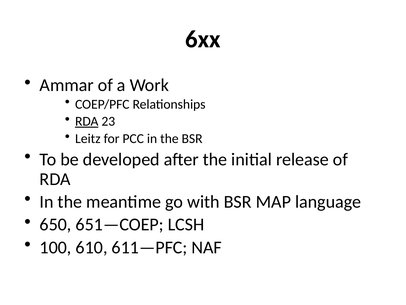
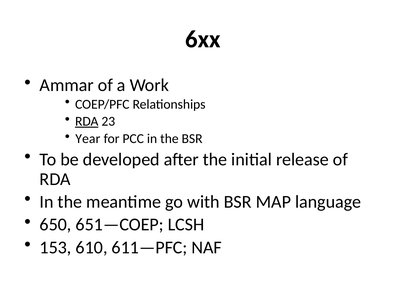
Leitz: Leitz -> Year (88, 138)
100: 100 -> 153 (56, 247)
